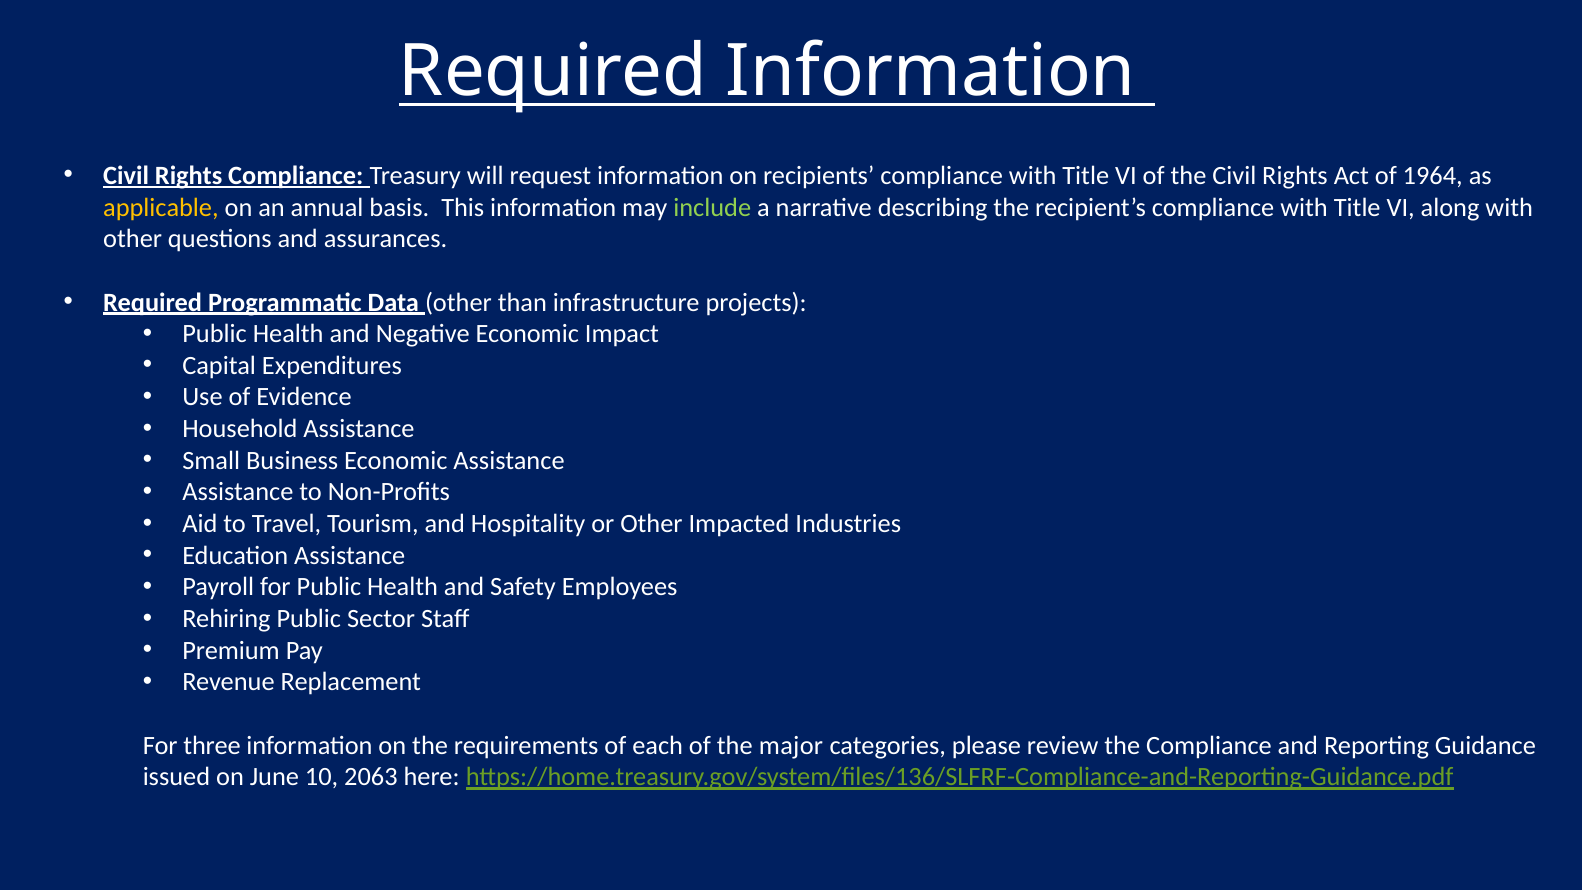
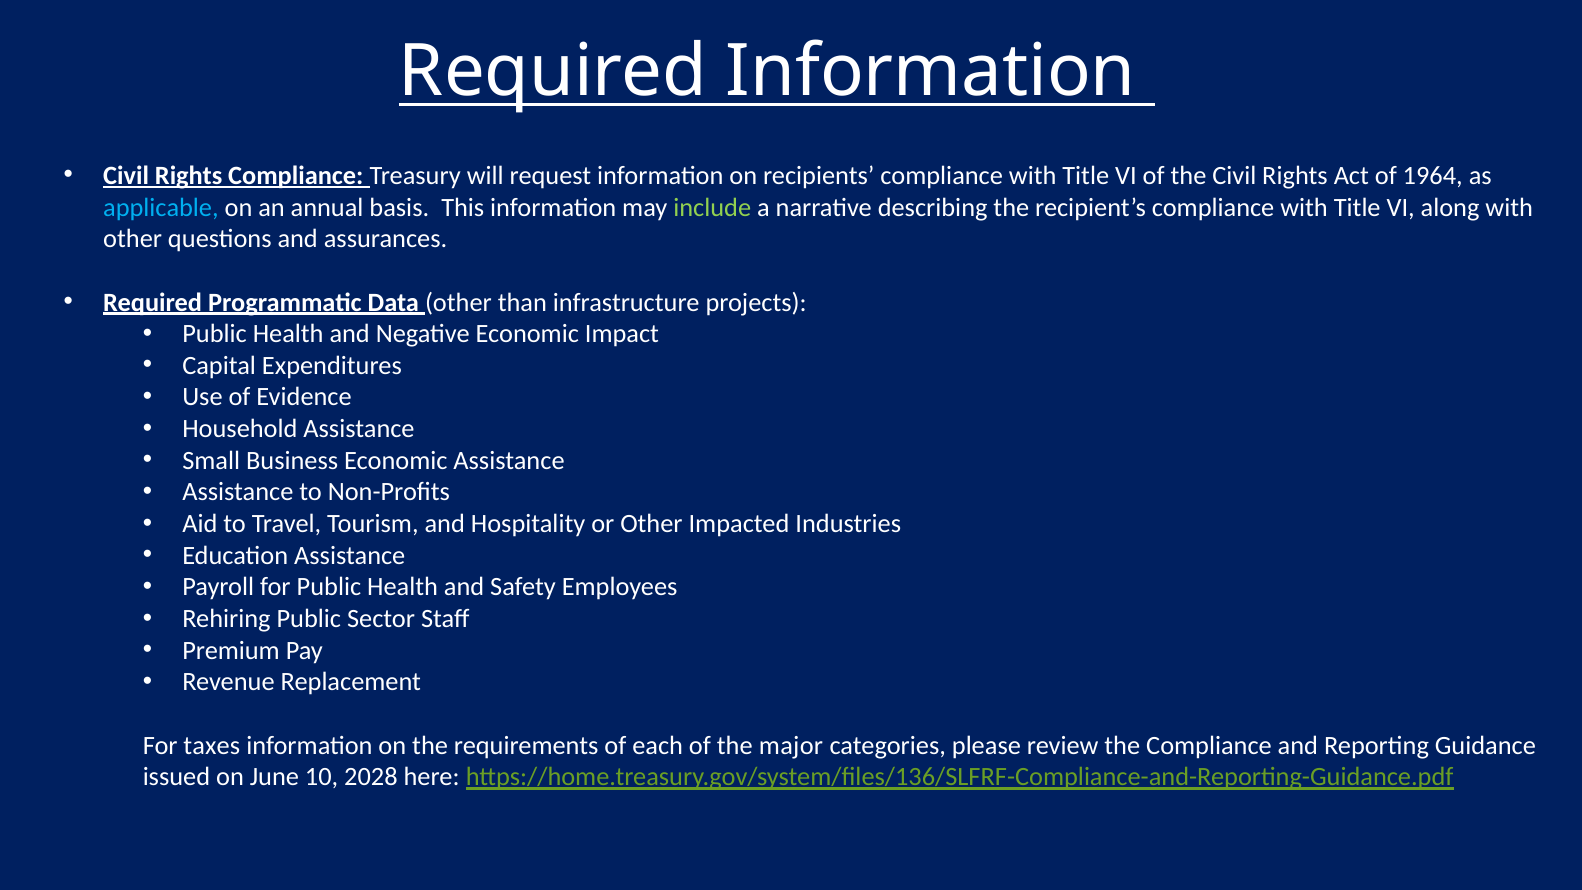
applicable colour: yellow -> light blue (161, 207)
three: three -> taxes (212, 745)
2063: 2063 -> 2028 (371, 777)
